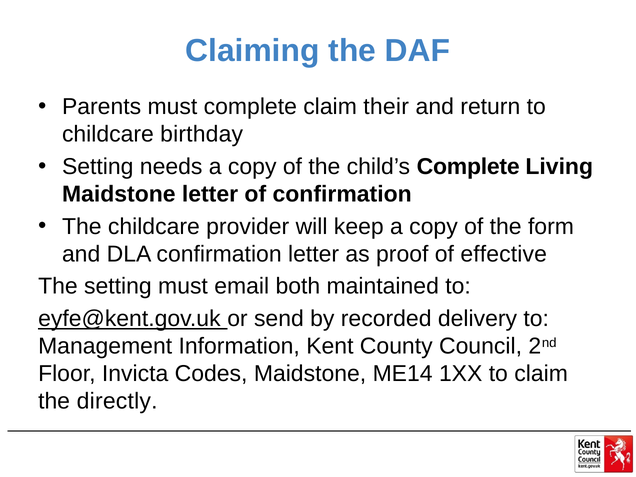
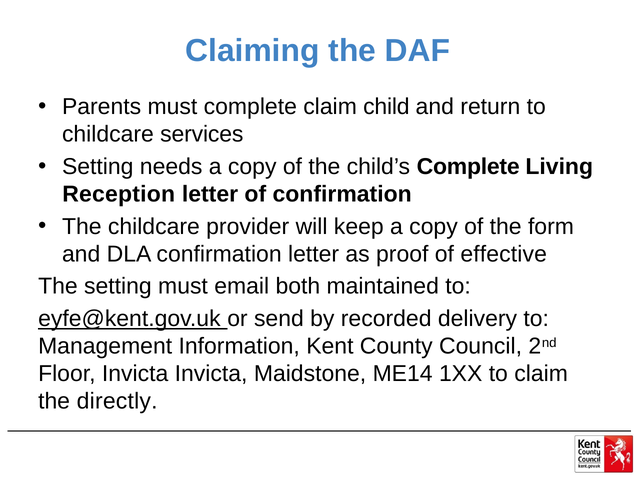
their: their -> child (386, 107)
birthday: birthday -> services (202, 134)
Maidstone: Maidstone -> Reception (119, 194)
Invicta Codes: Codes -> Invicta (211, 374)
